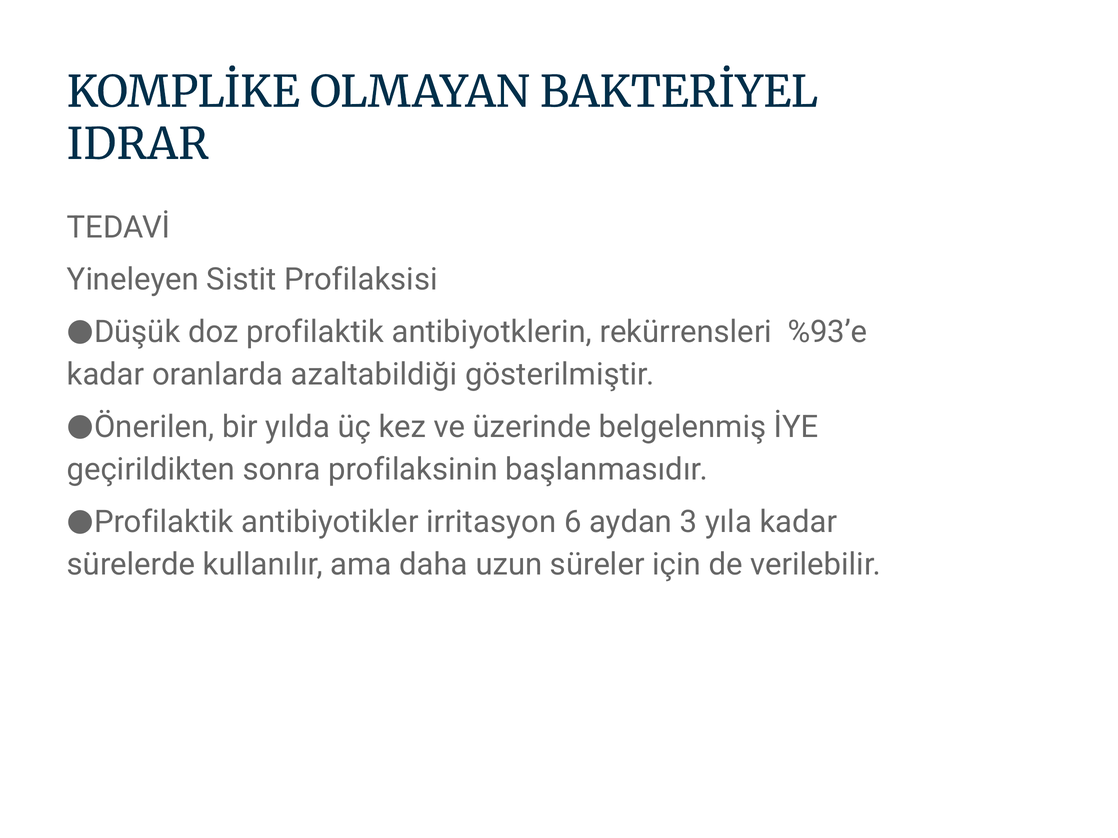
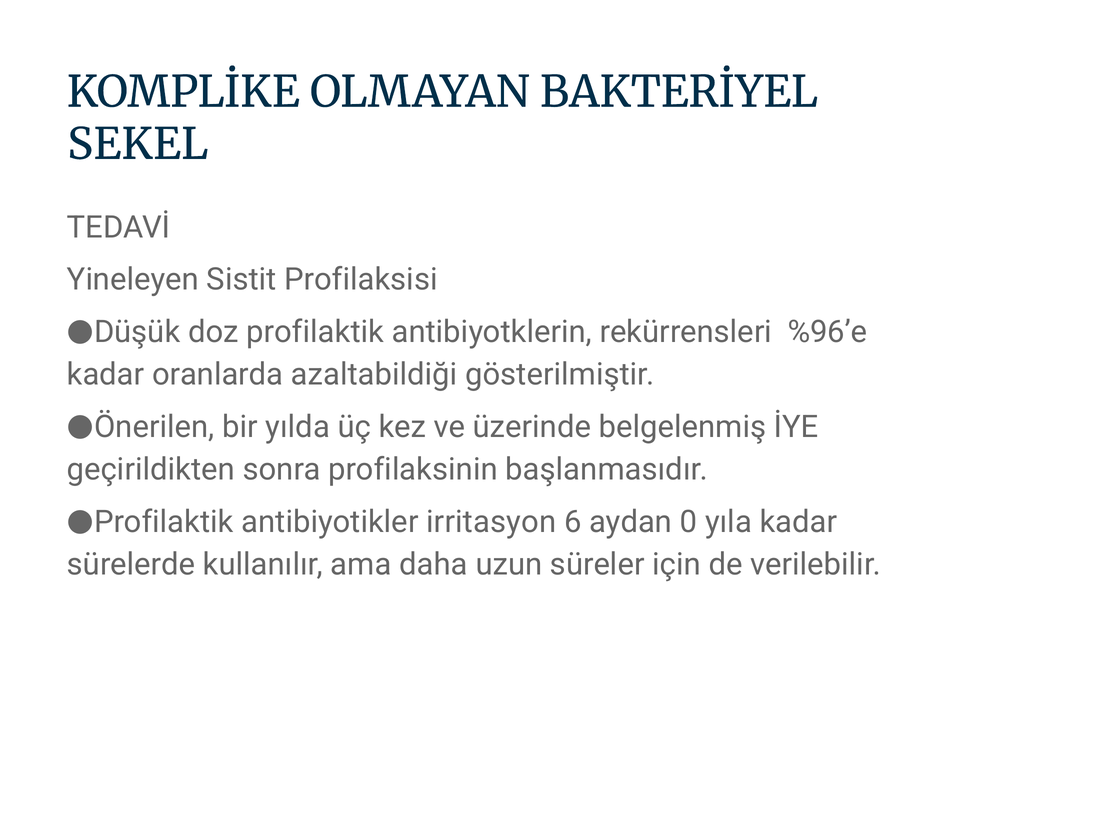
IDRAR: IDRAR -> SEKEL (138, 145)
%93’e: %93’e -> %96’e (827, 332)
3: 3 -> 0 (689, 522)
